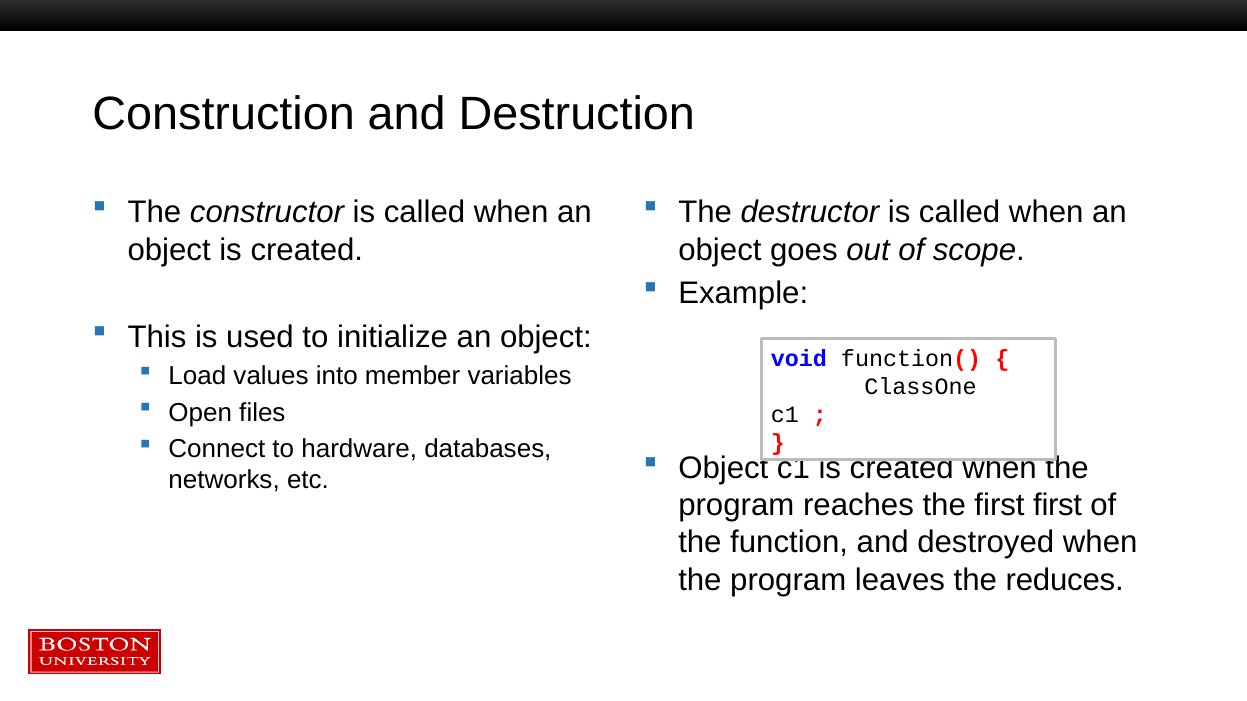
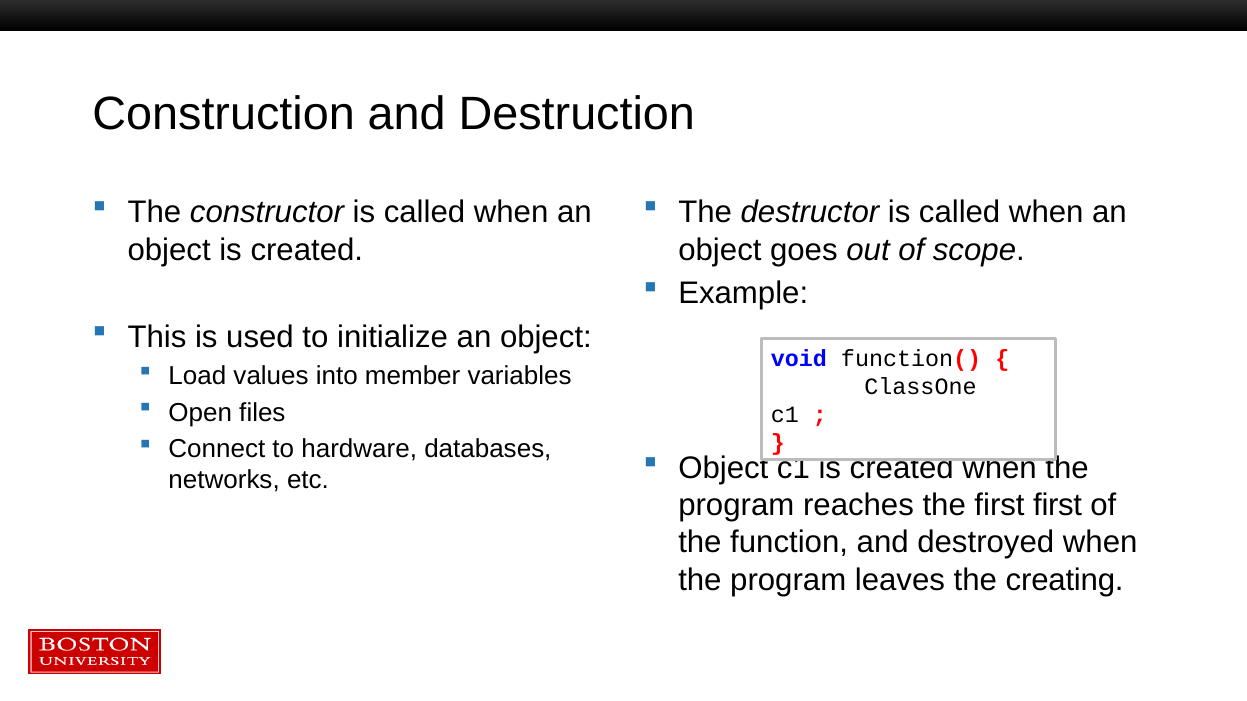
reduces: reduces -> creating (1065, 580)
